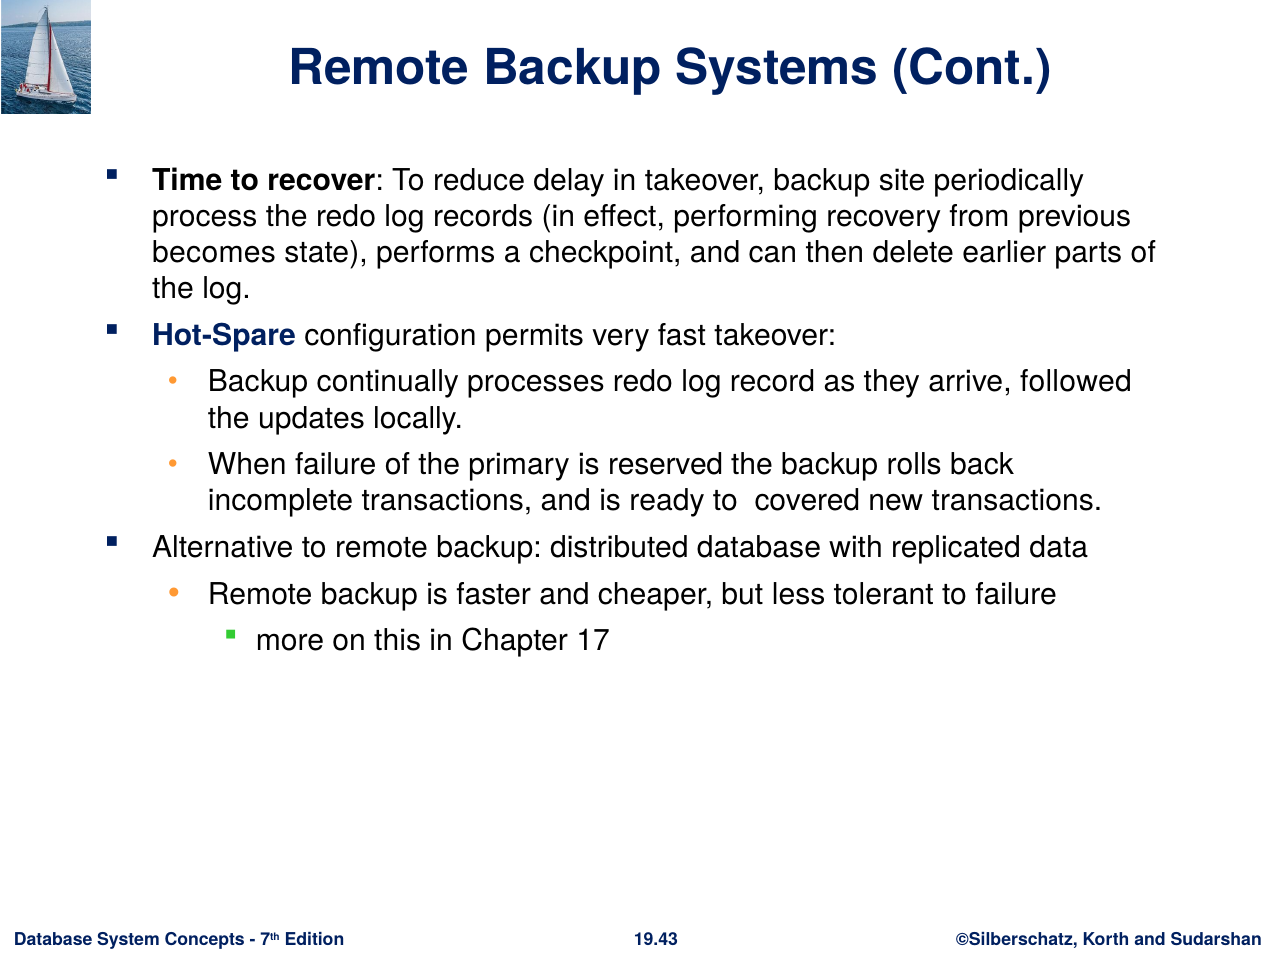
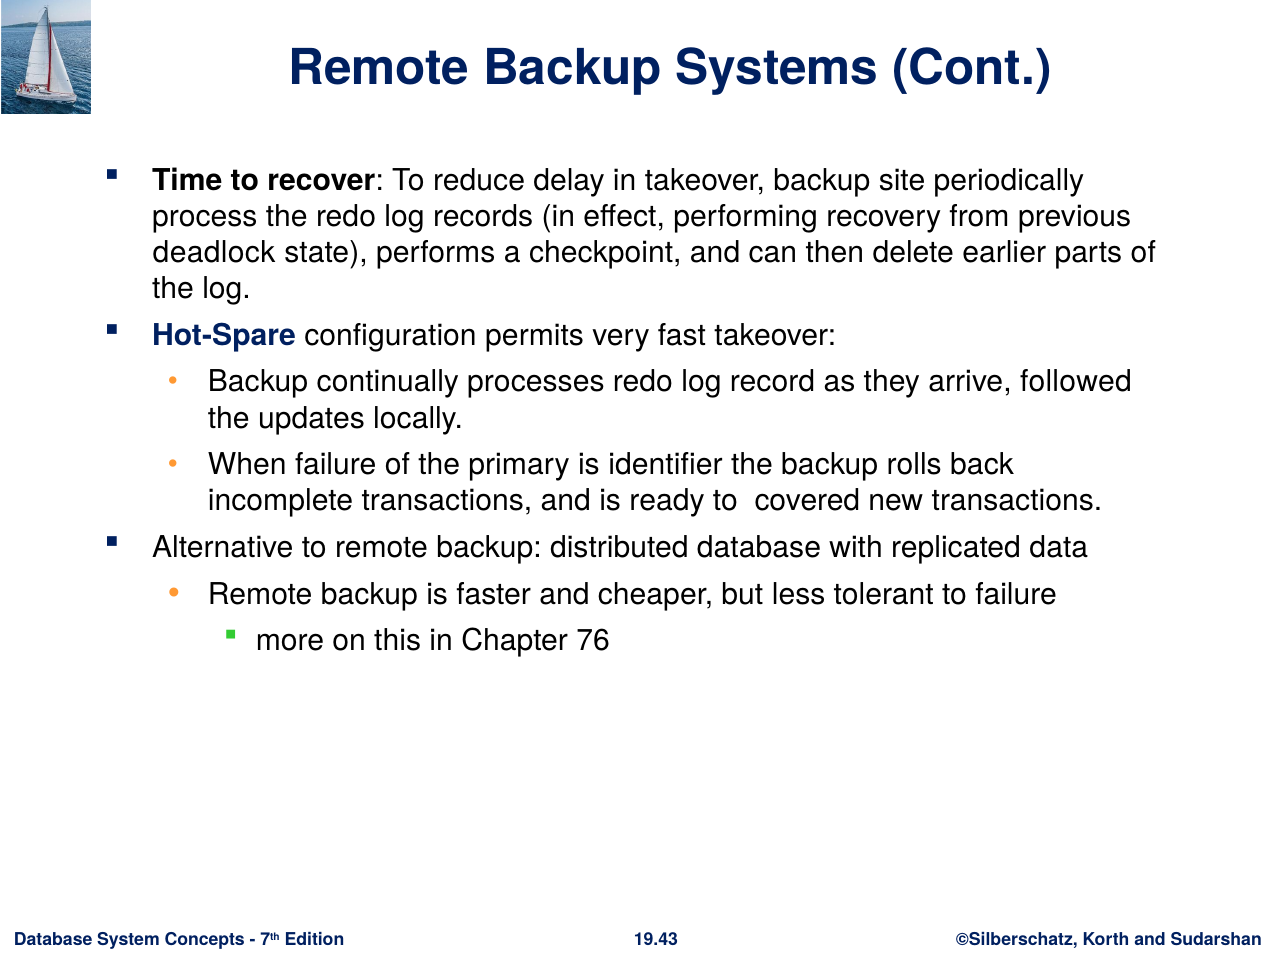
becomes: becomes -> deadlock (214, 253)
reserved: reserved -> identifier (665, 465)
17: 17 -> 76 (593, 641)
